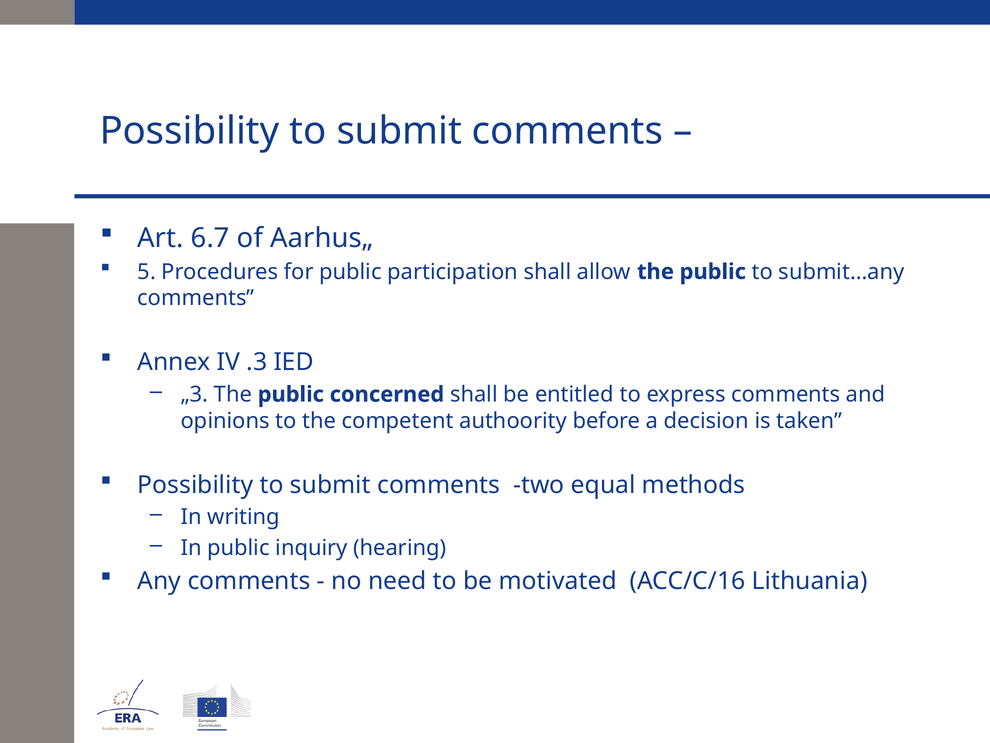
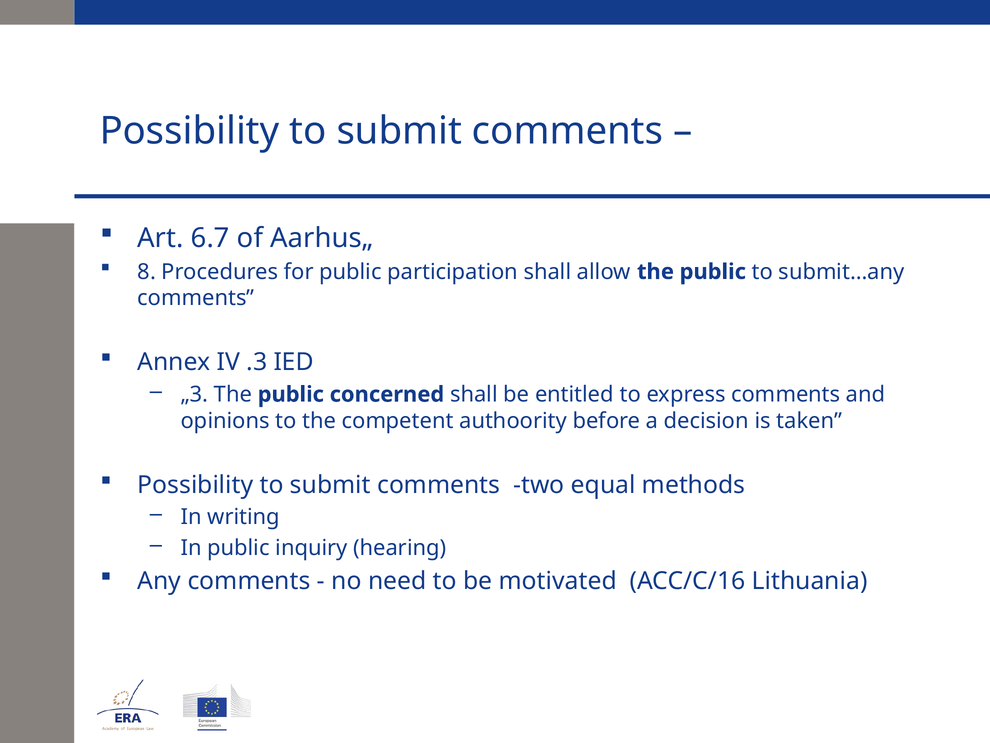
5: 5 -> 8 (147, 272)
